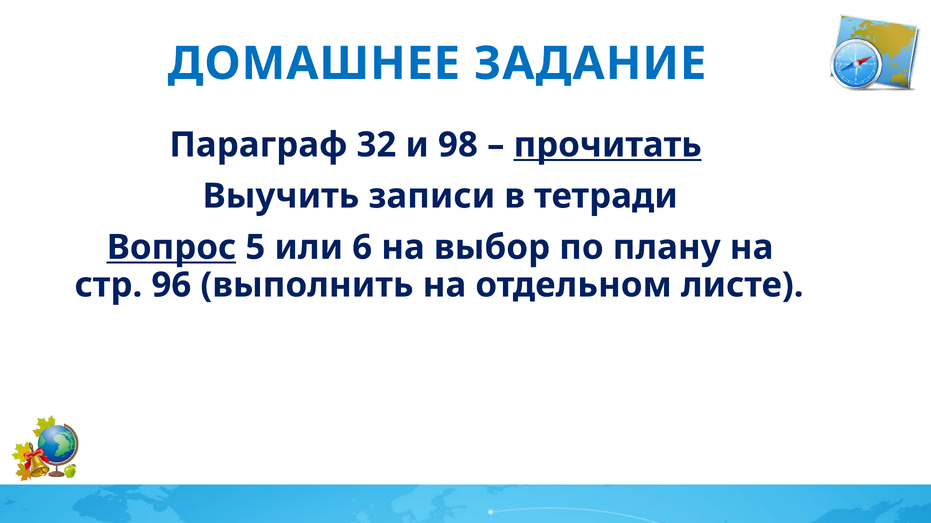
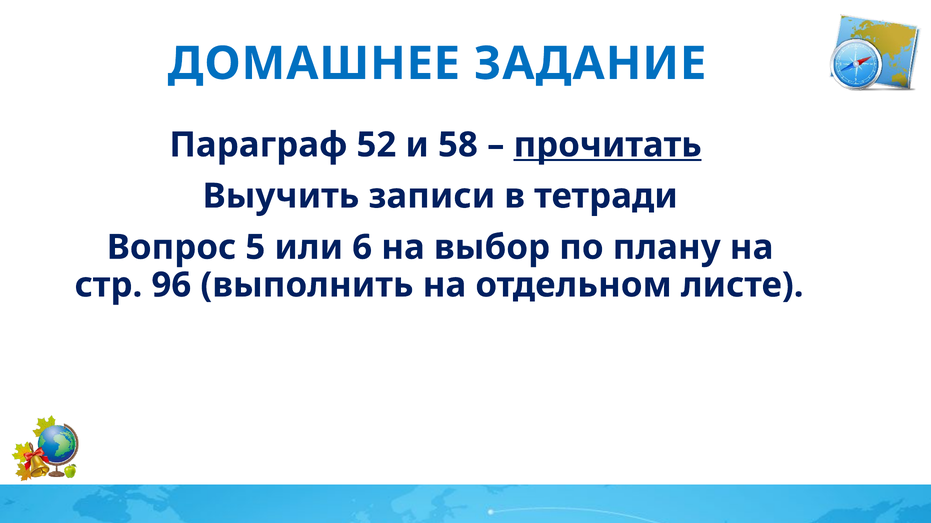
32: 32 -> 52 (376, 145)
98: 98 -> 58 (458, 145)
Вопрос underline: present -> none (171, 248)
